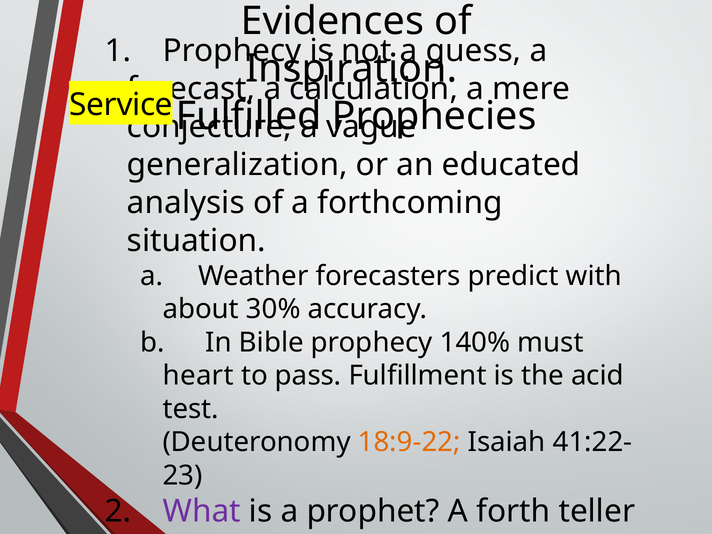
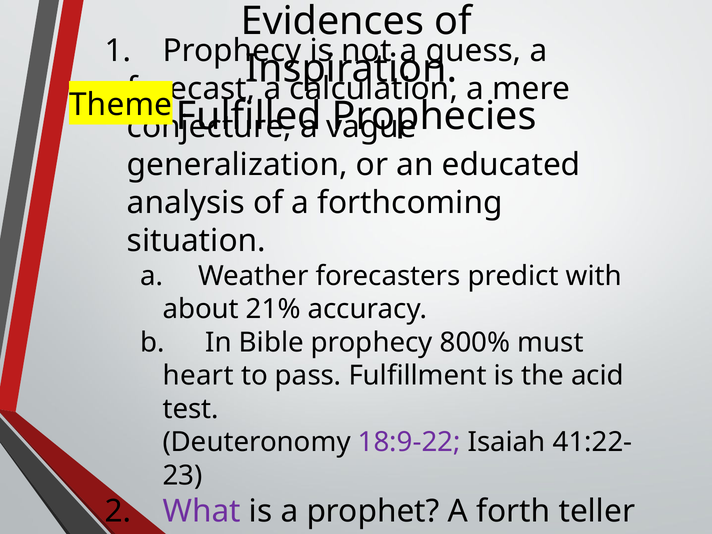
Service: Service -> Theme (121, 105)
30%: 30% -> 21% (273, 309)
140%: 140% -> 800% (475, 343)
18:9-22 colour: orange -> purple (409, 442)
